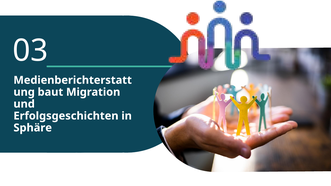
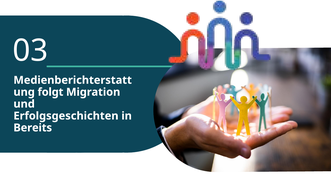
baut: baut -> folgt (50, 92)
Sphäre: Sphäre -> Bereits (33, 128)
